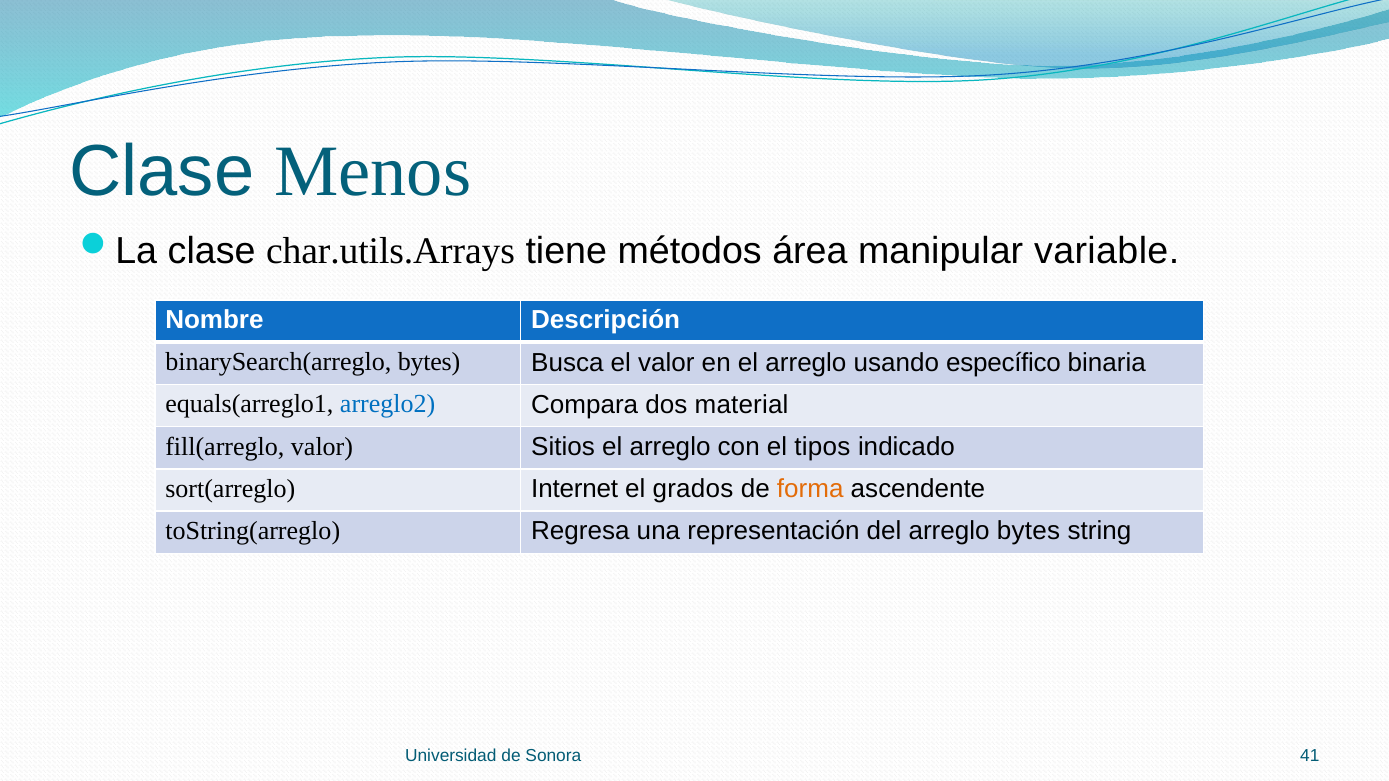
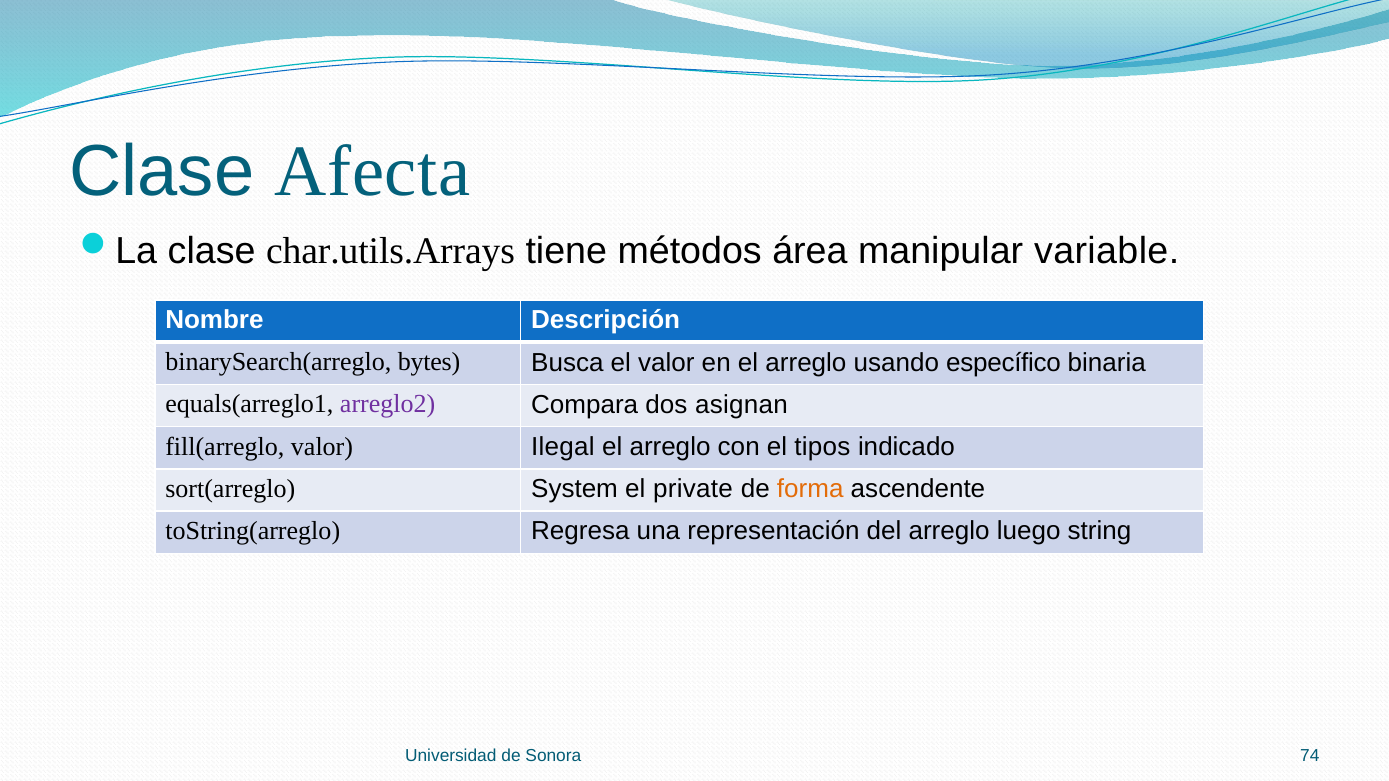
Menos: Menos -> Afecta (373, 172)
arreglo2 colour: blue -> purple (388, 404)
material: material -> asignan (742, 405)
Sitios: Sitios -> Ilegal (563, 447)
Internet: Internet -> System (575, 489)
grados: grados -> private (693, 489)
arreglo bytes: bytes -> luego (1029, 532)
41: 41 -> 74 (1310, 757)
